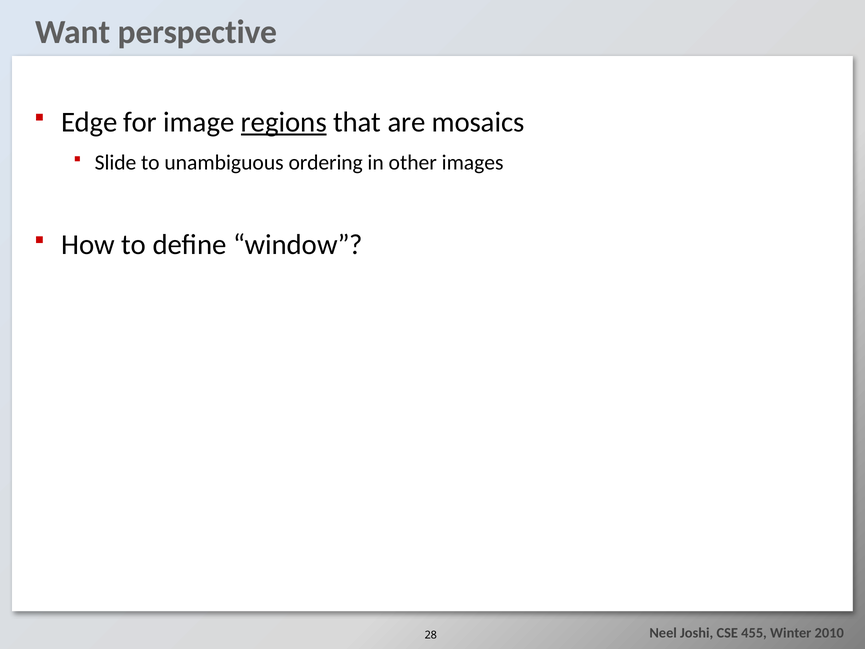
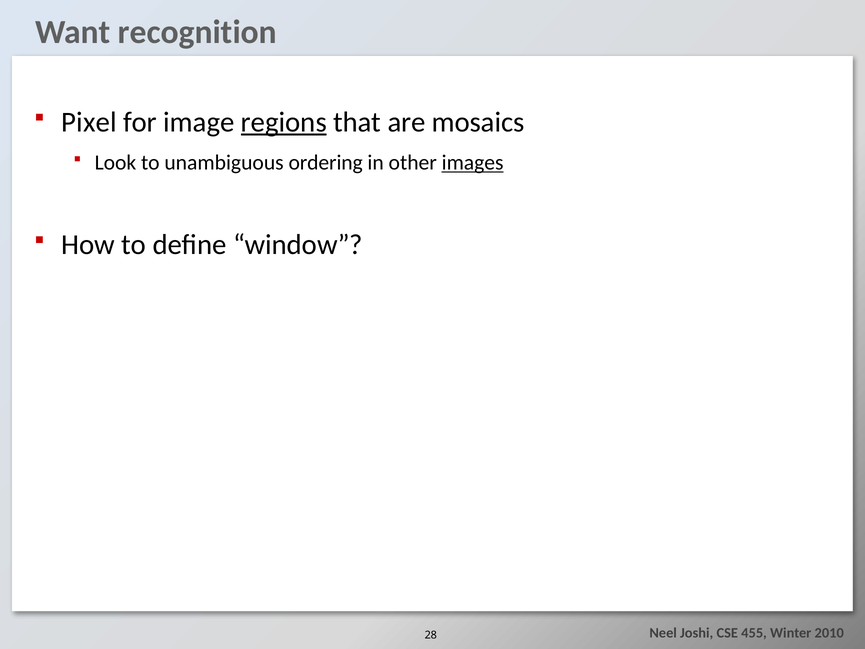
perspective: perspective -> recognition (197, 32)
Edge: Edge -> Pixel (89, 122)
Slide: Slide -> Look (115, 163)
images underline: none -> present (473, 163)
